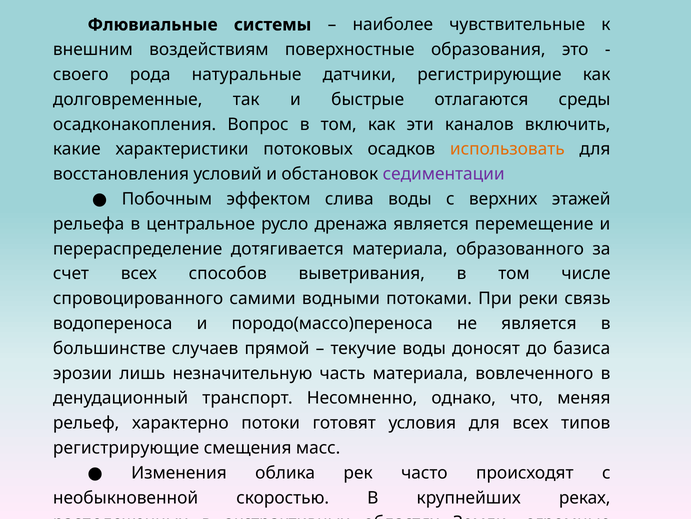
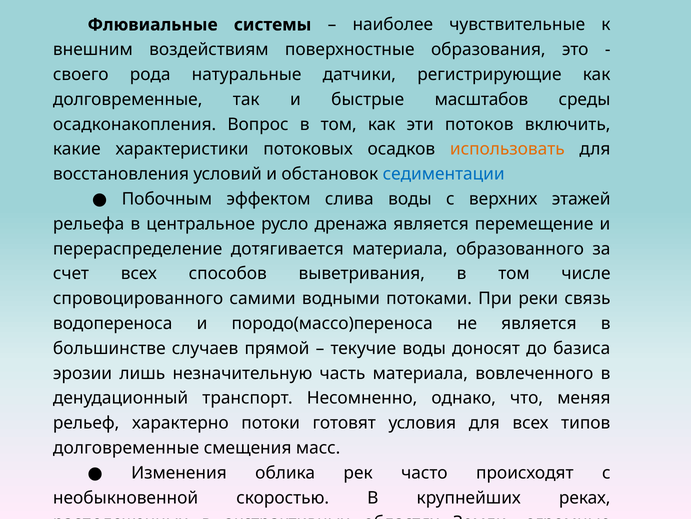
отлагаются: отлагаются -> масштабов (481, 99)
каналов: каналов -> потоков (479, 124)
седиментации colour: purple -> blue (444, 174)
регистрирующие: регистрирующие -> долговременные (126, 447)
